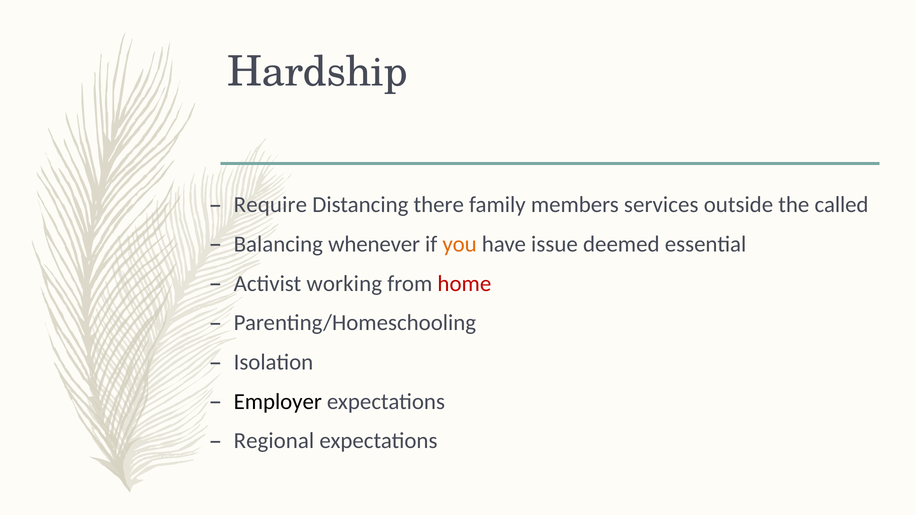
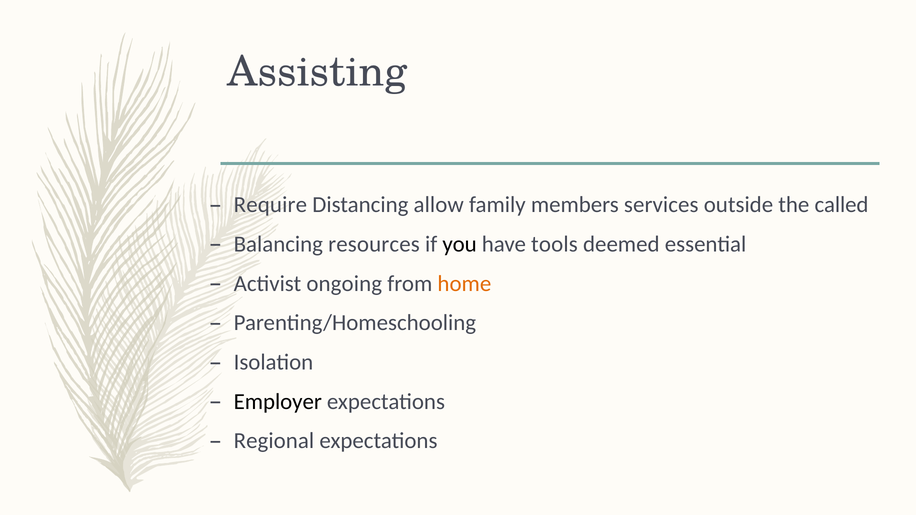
Hardship: Hardship -> Assisting (317, 72)
there: there -> allow (439, 205)
whenever: whenever -> resources (374, 244)
you colour: orange -> black (460, 244)
issue: issue -> tools (554, 244)
working: working -> ongoing (344, 284)
home colour: red -> orange (464, 284)
